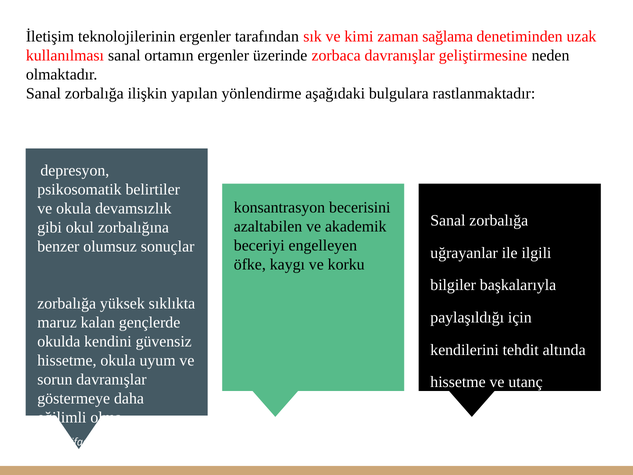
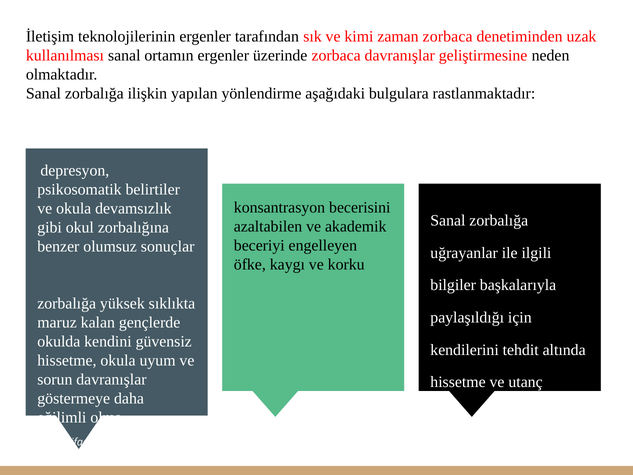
zaman sağlama: sağlama -> zorbaca (448, 37)
